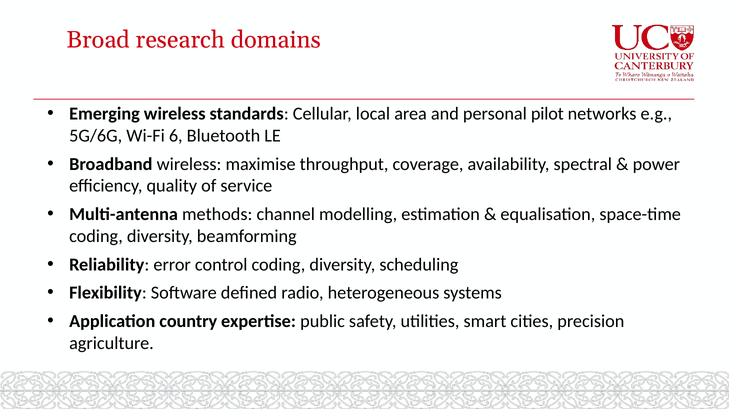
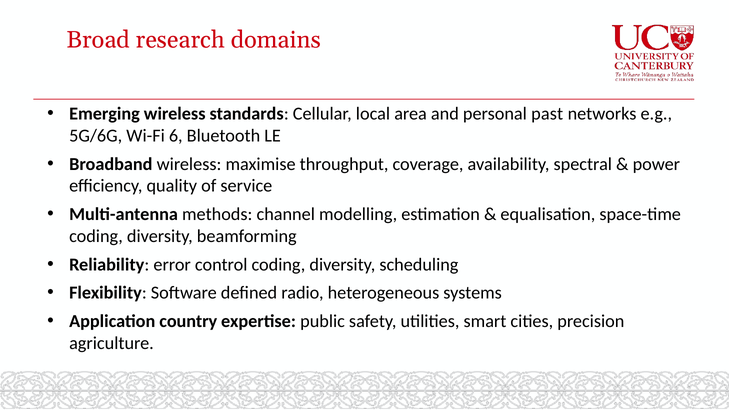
pilot: pilot -> past (547, 114)
